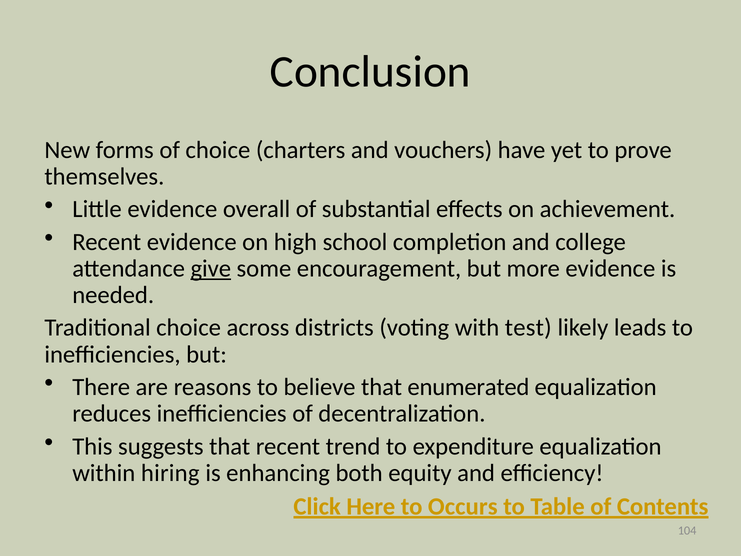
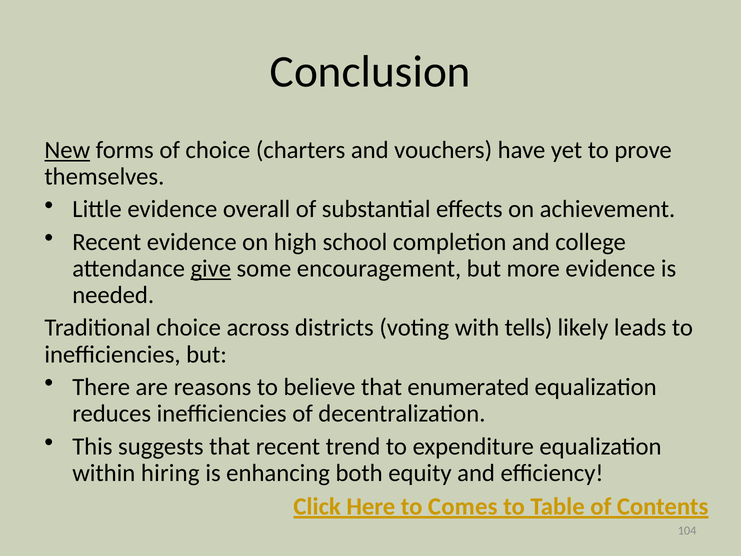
New underline: none -> present (67, 150)
test: test -> tells (529, 328)
Occurs: Occurs -> Comes (463, 506)
